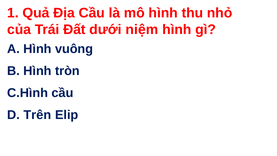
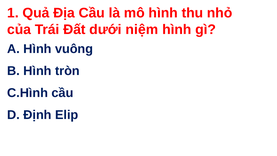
Trên: Trên -> Định (37, 115)
